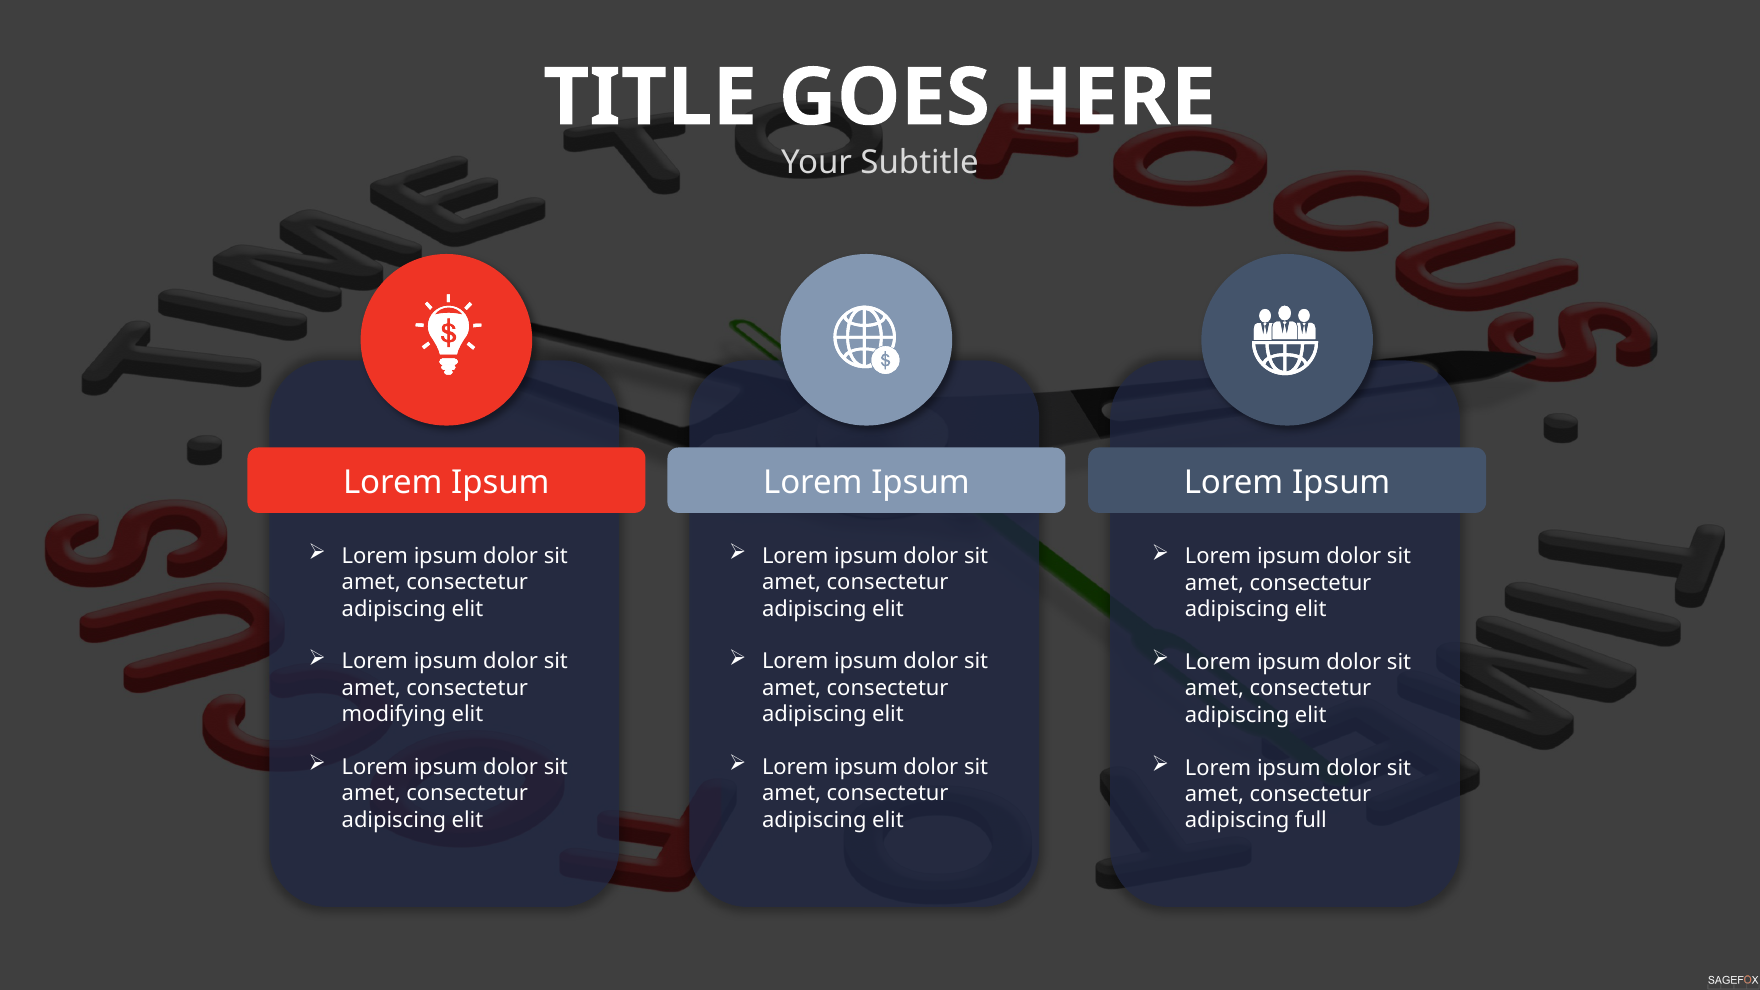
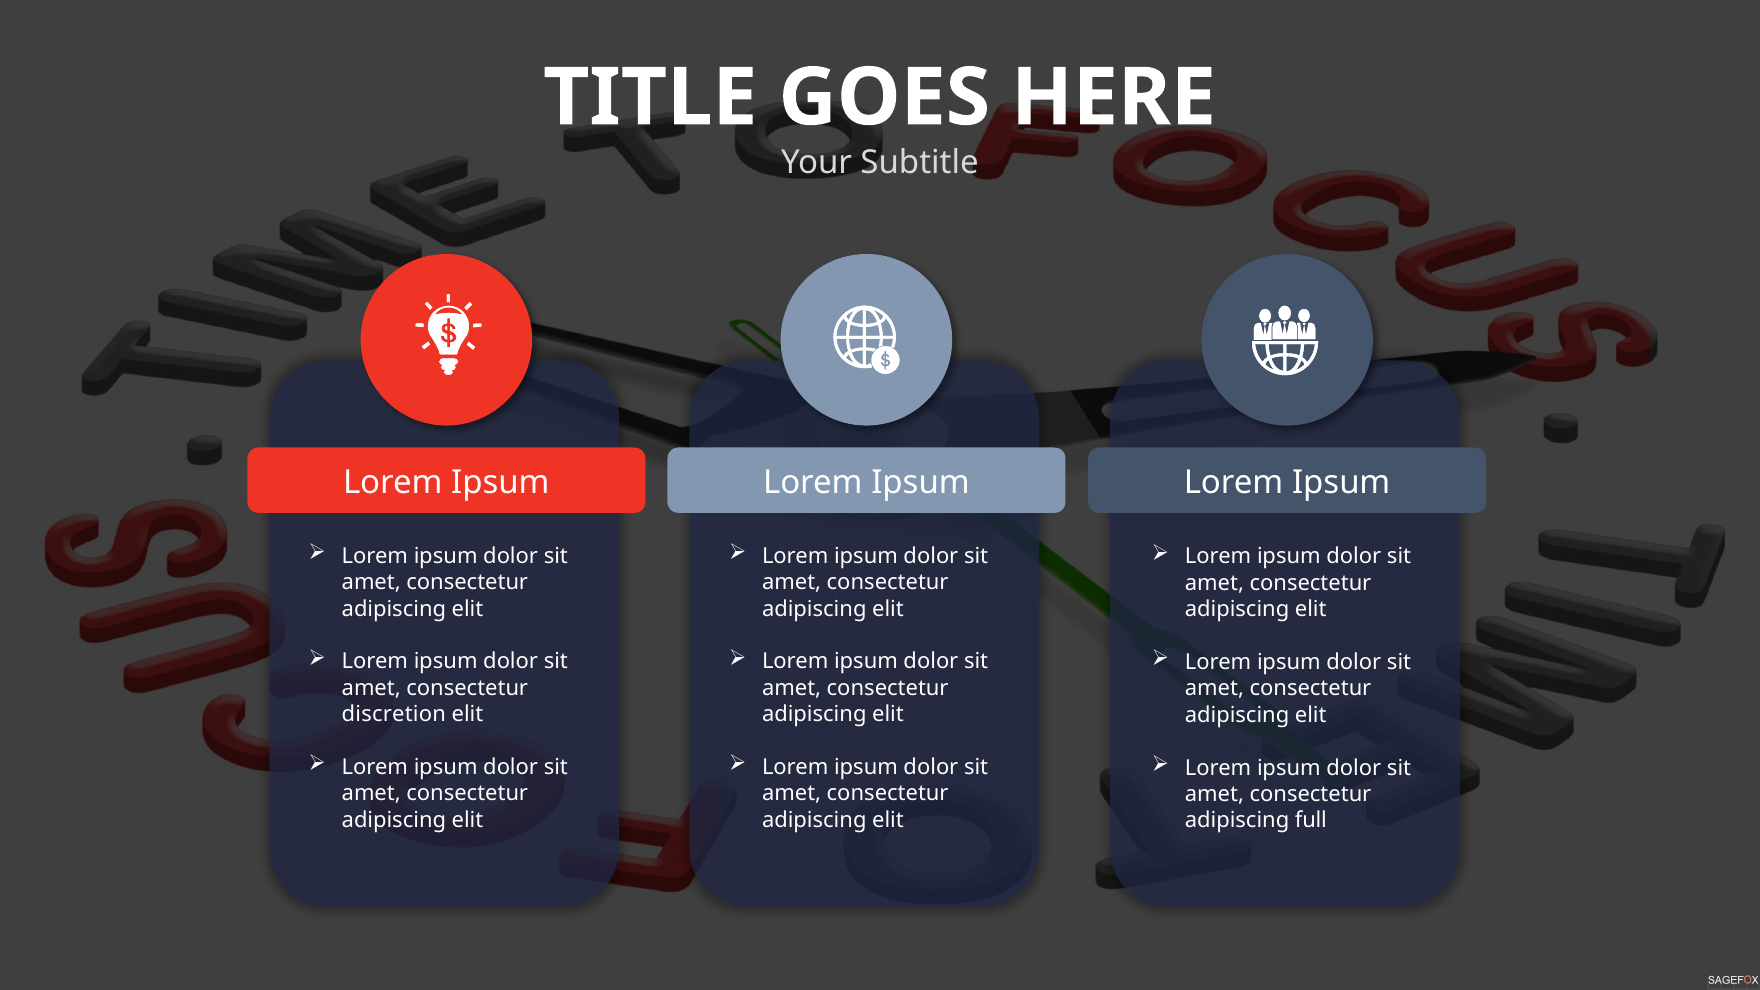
modifying: modifying -> discretion (394, 714)
